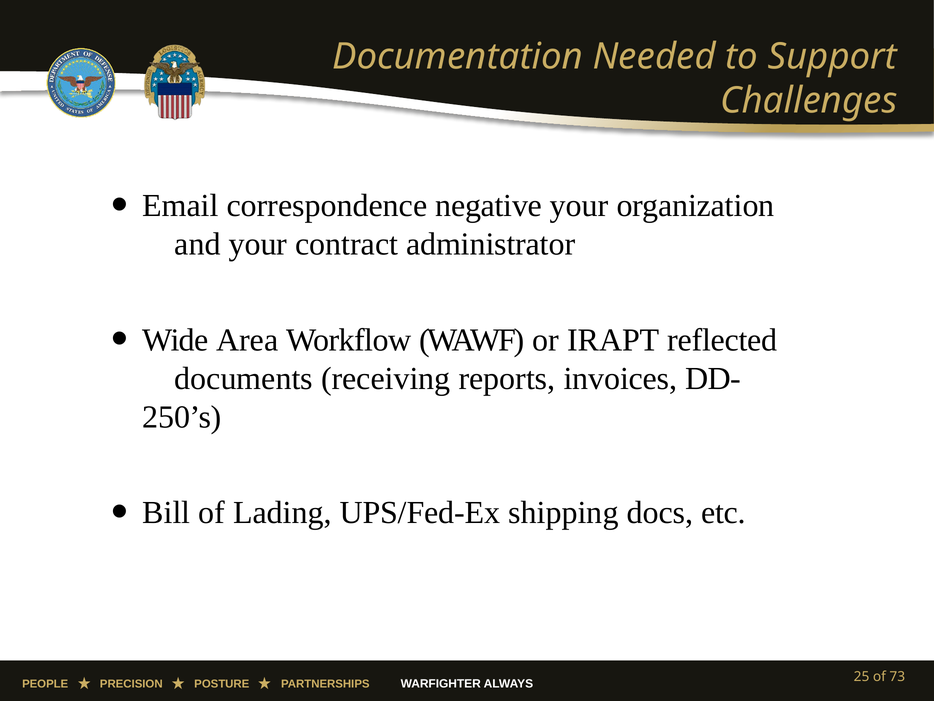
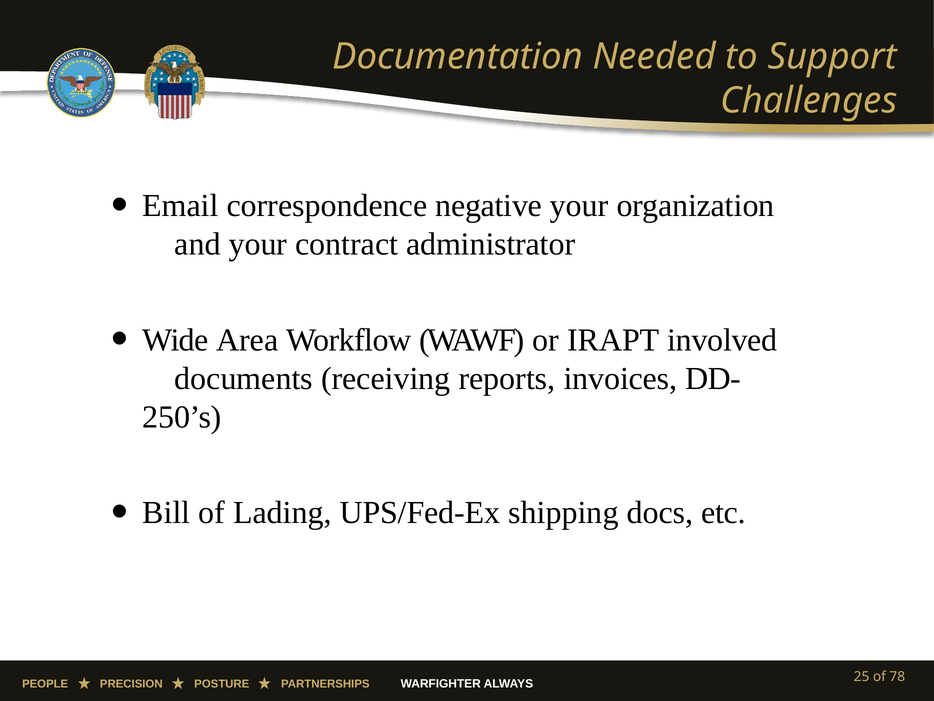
reflected: reflected -> involved (722, 340)
73: 73 -> 78 (897, 676)
